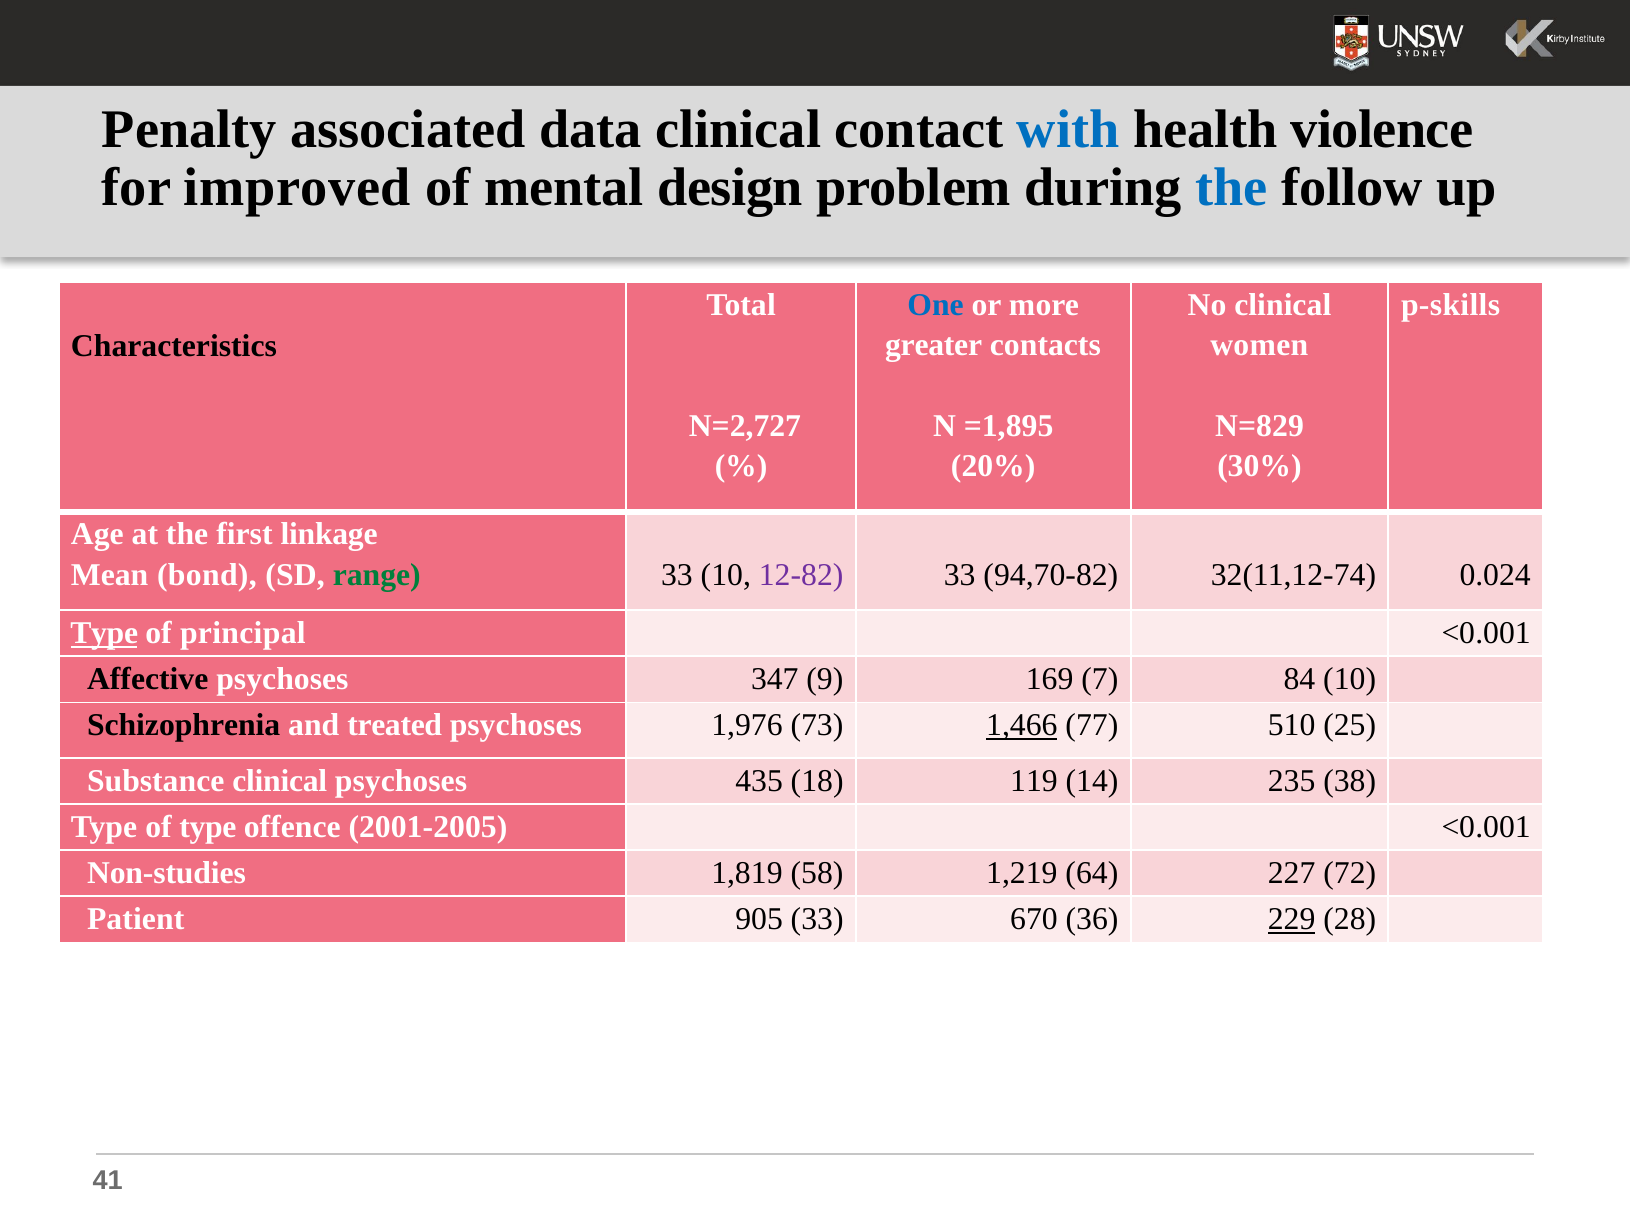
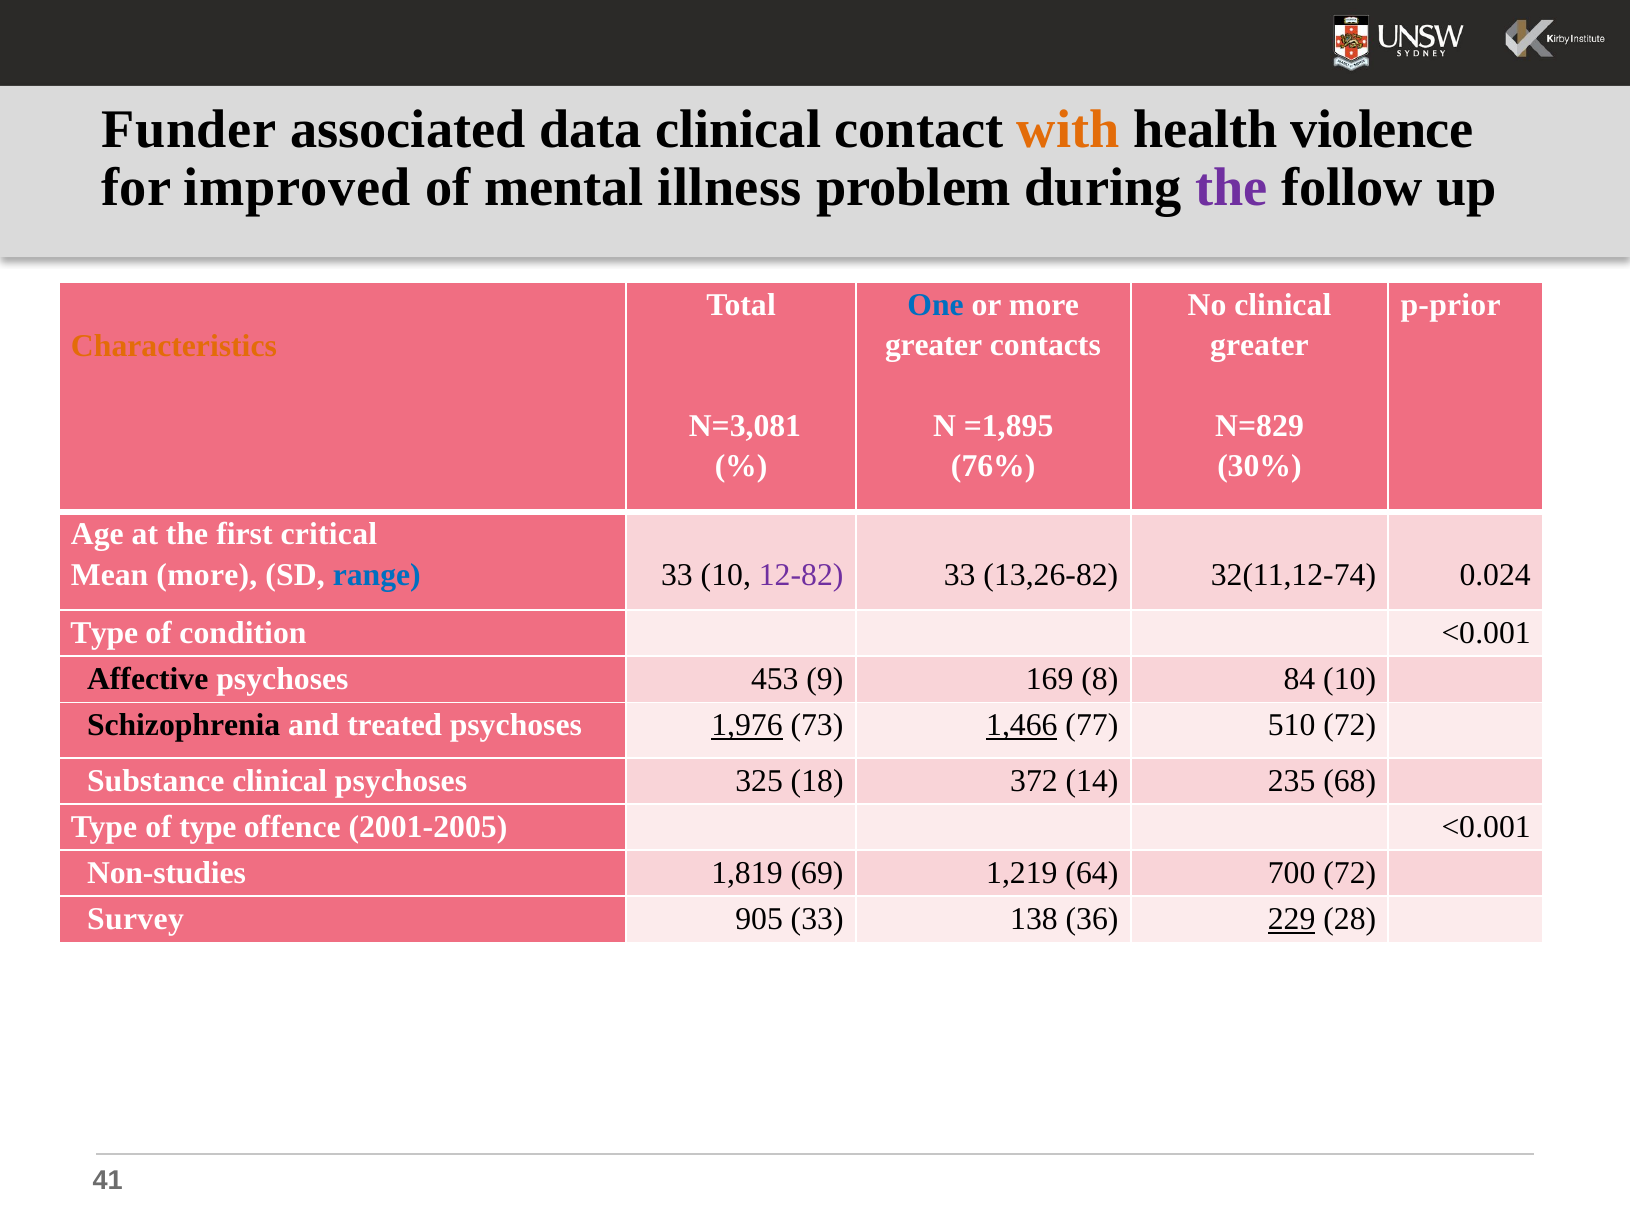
Penalty: Penalty -> Funder (189, 129)
with colour: blue -> orange (1068, 129)
design: design -> illness (730, 188)
the colour: blue -> purple (1232, 188)
p-skills: p-skills -> p-prior (1451, 305)
women: women -> greater (1259, 346)
Characteristics colour: black -> orange (174, 346)
N=2,727: N=2,727 -> N=3,081 (745, 426)
20%: 20% -> 76% (993, 466)
linkage: linkage -> critical (329, 535)
Mean bond: bond -> more (207, 575)
range colour: green -> blue (377, 575)
94,70-82: 94,70-82 -> 13,26-82 (1051, 575)
Type underline: present -> none (104, 633)
principal: principal -> condition (243, 633)
347: 347 -> 453 (775, 679)
7: 7 -> 8 (1100, 679)
1,976 underline: none -> present (747, 726)
510 25: 25 -> 72 (1350, 726)
435: 435 -> 325 (759, 781)
119: 119 -> 372 (1034, 781)
38: 38 -> 68 (1350, 781)
58: 58 -> 69 (817, 873)
227: 227 -> 700 (1292, 873)
Patient: Patient -> Survey (136, 920)
670: 670 -> 138 (1034, 920)
